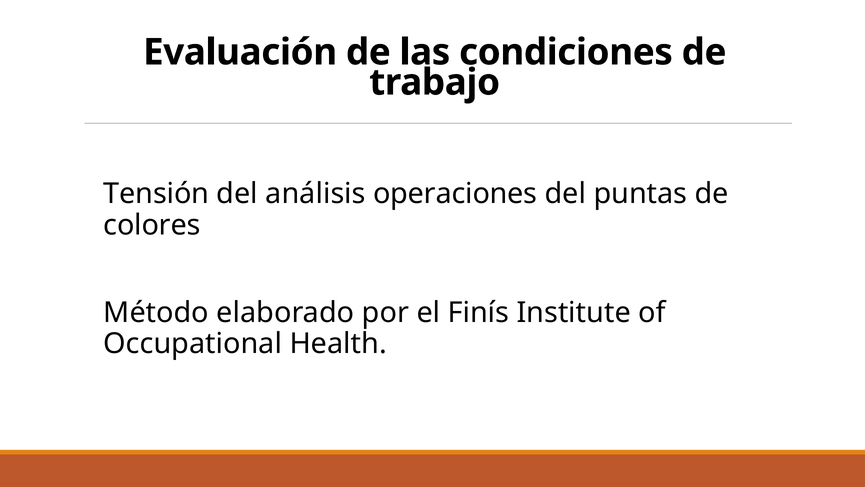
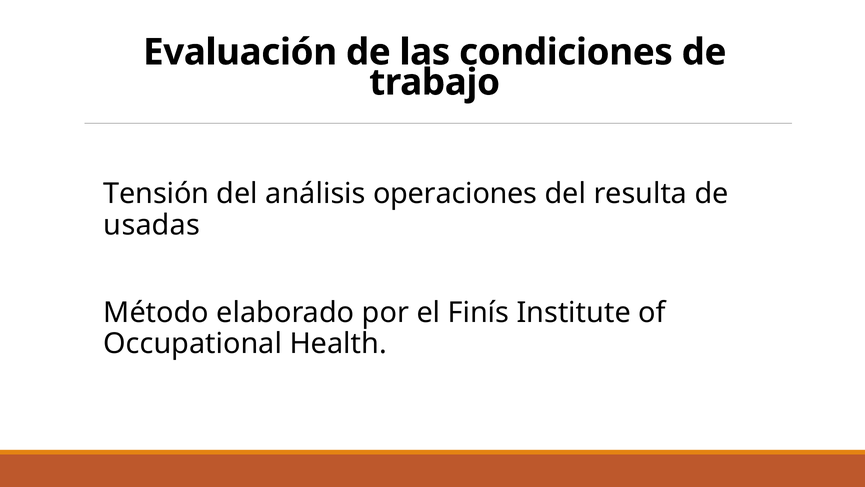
puntas: puntas -> resulta (640, 194)
colores: colores -> usadas (152, 225)
